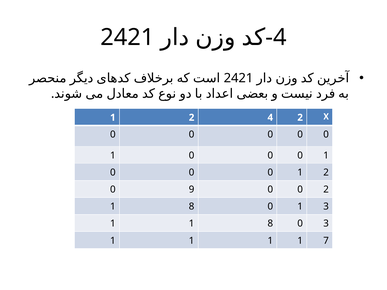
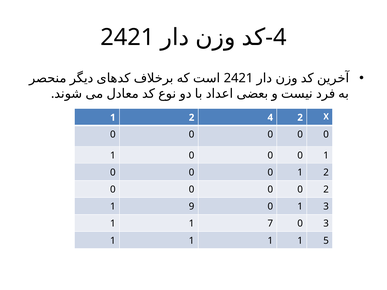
9: 9 -> 0 (192, 190)
8: 8 -> 9 (192, 207)
1 1 8: 8 -> 7 (270, 224)
7: 7 -> 5 (326, 241)
